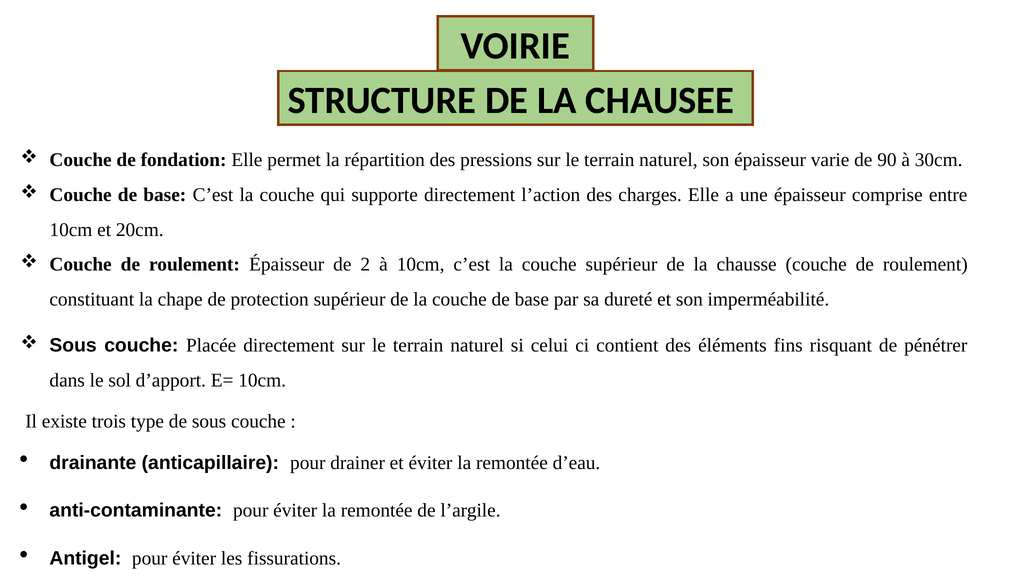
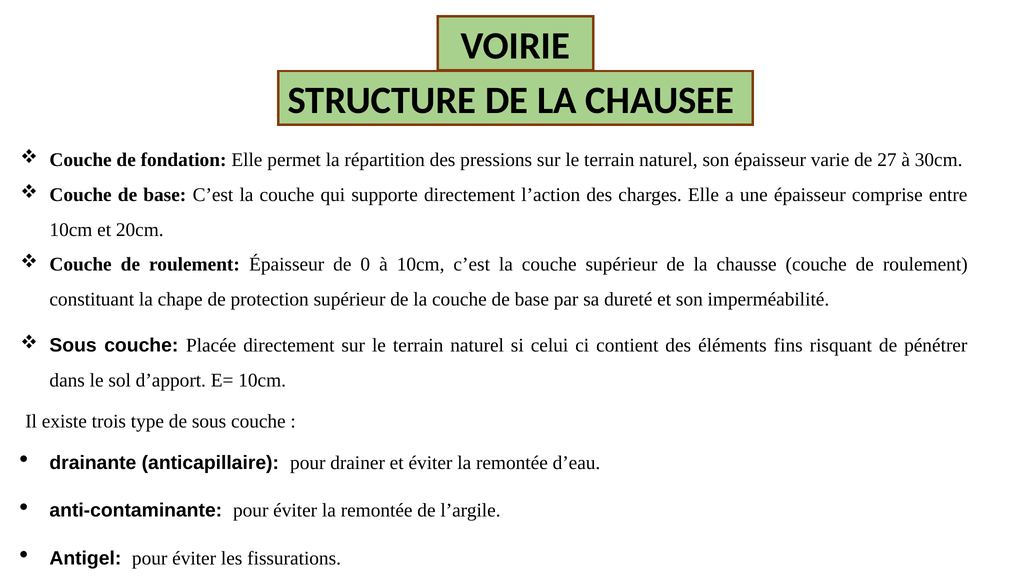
90: 90 -> 27 (887, 160)
2: 2 -> 0 (365, 264)
